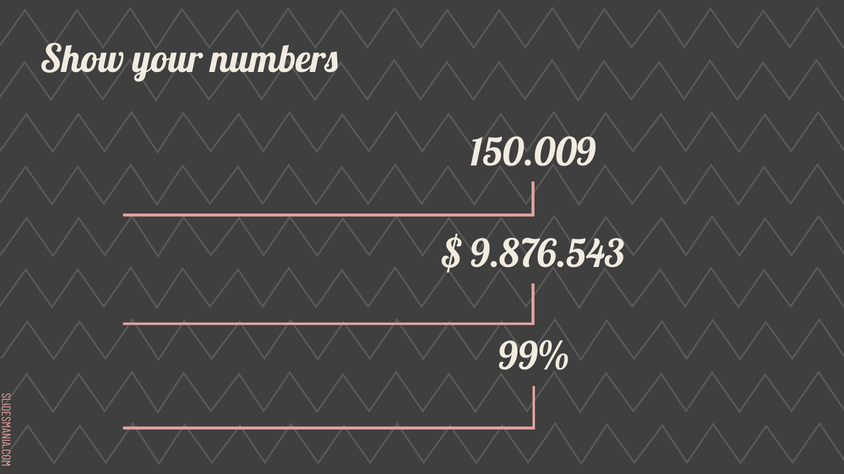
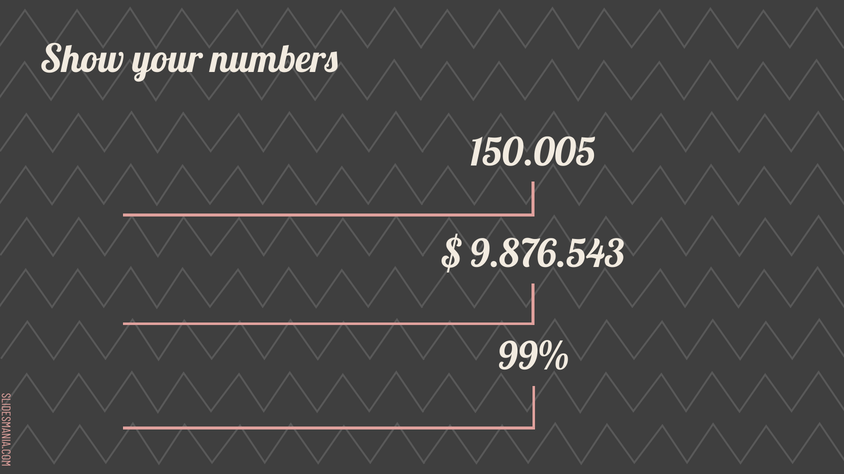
150.009: 150.009 -> 150.005 (533, 153)
